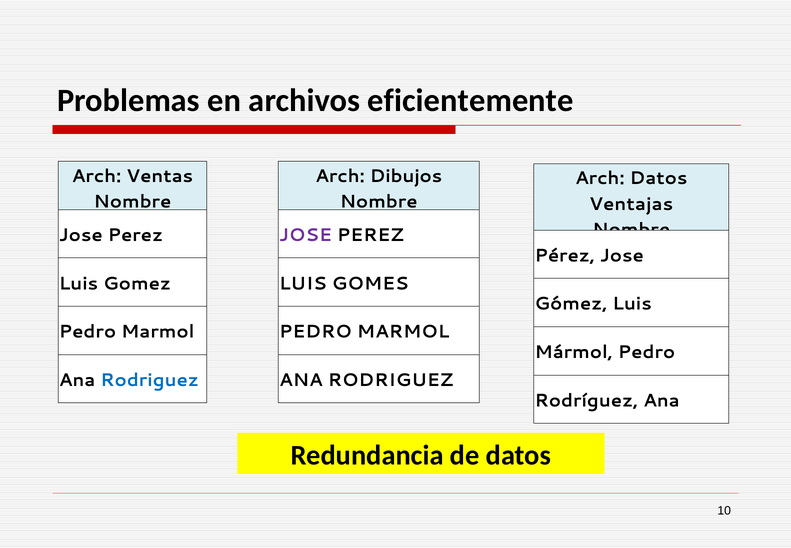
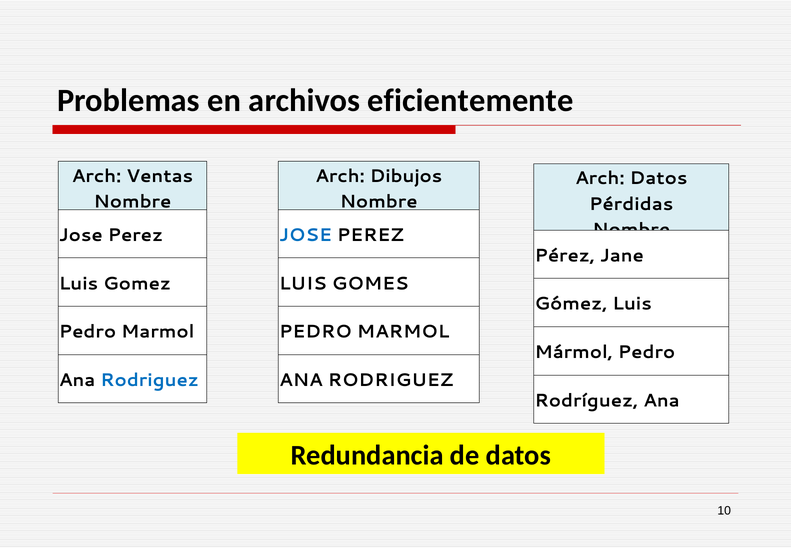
Ventajas: Ventajas -> Pérdidas (631, 204)
JOSE colour: purple -> blue (305, 235)
Pérez Jose: Jose -> Jane (622, 255)
